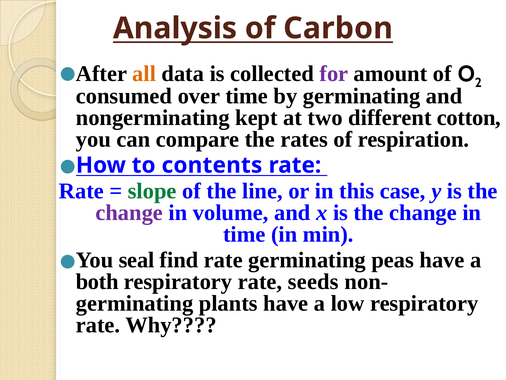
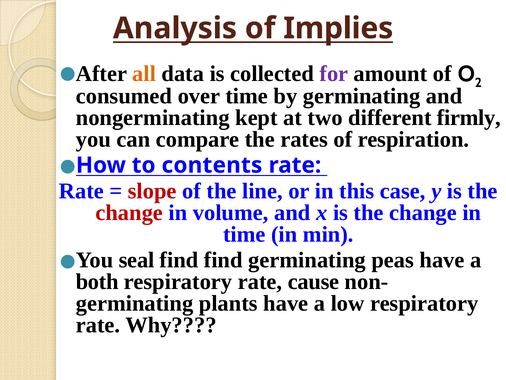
Carbon: Carbon -> Implies (338, 28)
cotton: cotton -> firmly (469, 118)
slope colour: green -> red (152, 191)
change colour: purple -> red (129, 212)
find rate: rate -> find (223, 260)
seeds: seeds -> cause (313, 281)
